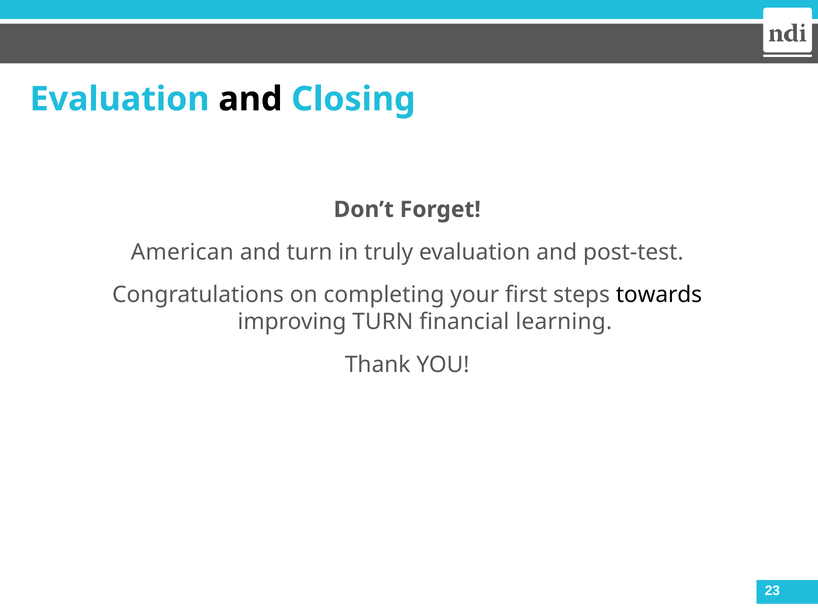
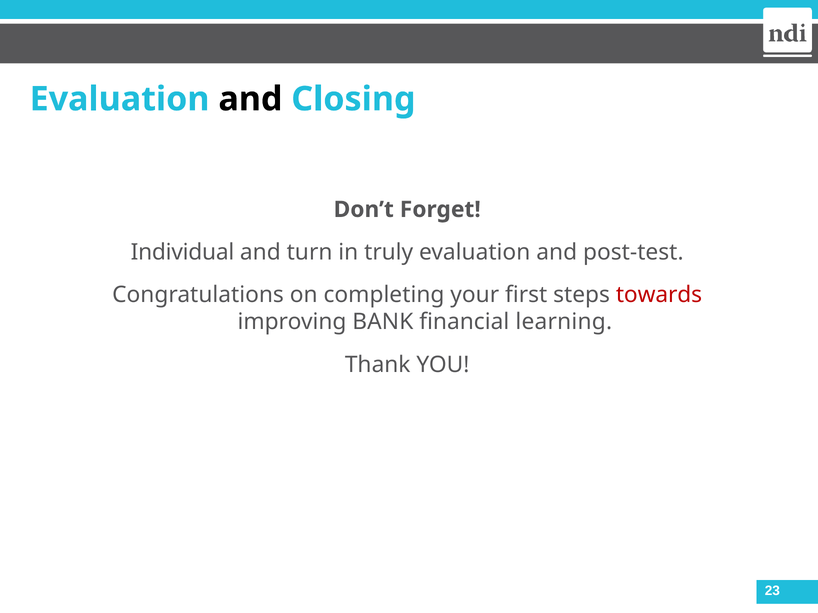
American: American -> Individual (183, 252)
towards colour: black -> red (659, 295)
improving TURN: TURN -> BANK (383, 322)
